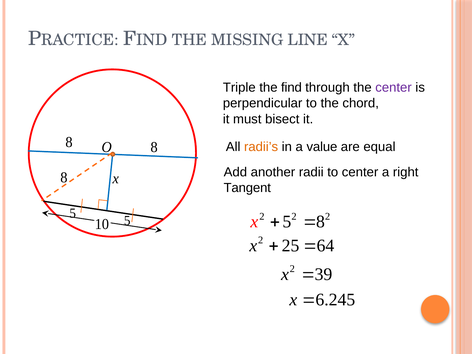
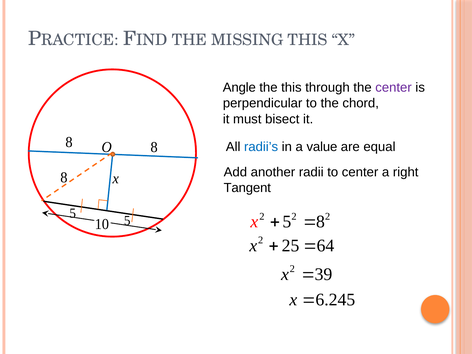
MISSING LINE: LINE -> THIS (308, 40)
Triple: Triple -> Angle (239, 88)
the find: find -> this (291, 88)
radii’s colour: orange -> blue (261, 147)
